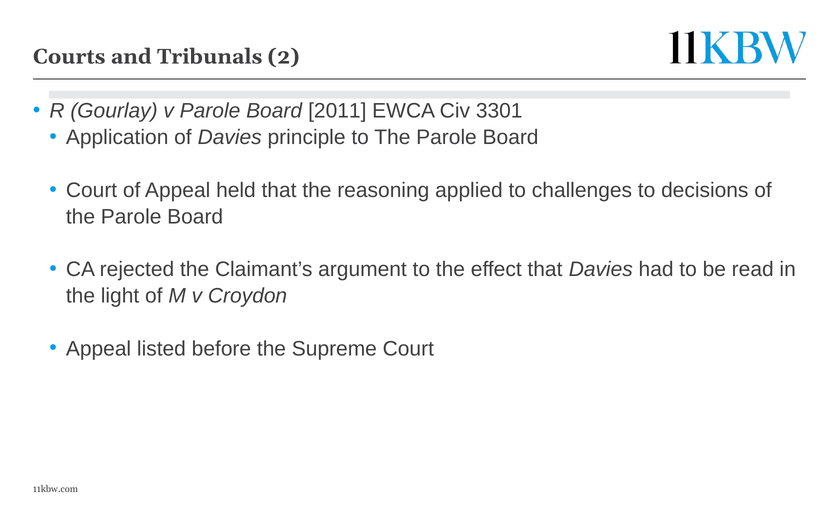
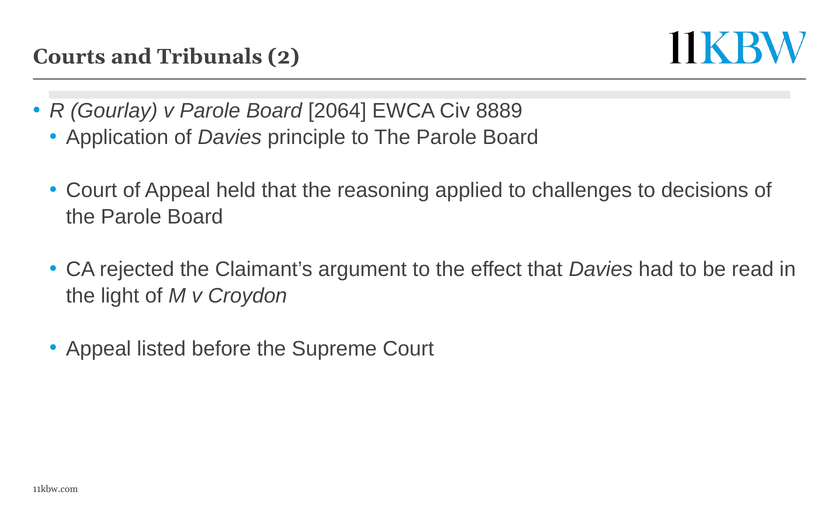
2011: 2011 -> 2064 (337, 111)
3301: 3301 -> 8889 (499, 111)
